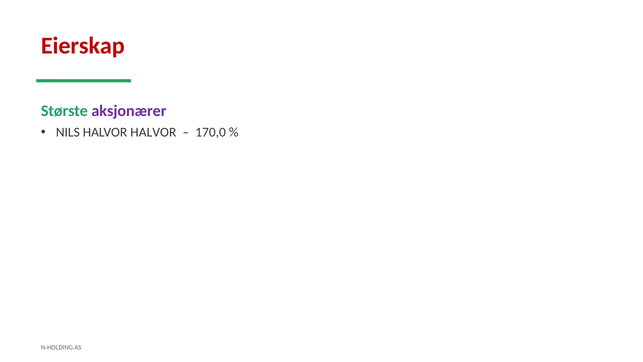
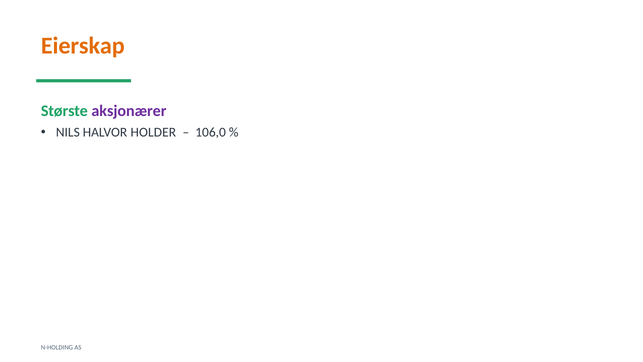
Eierskap colour: red -> orange (83, 46)
HALVOR HALVOR: HALVOR -> HOLDER (153, 132)
170,0: 170,0 -> 106,0 (211, 132)
